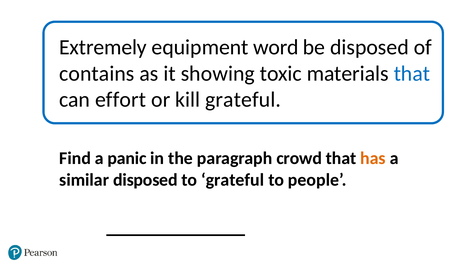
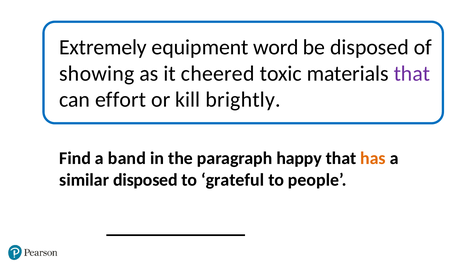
contains: contains -> showing (97, 74)
showing: showing -> cheered (218, 74)
that colour: blue -> purple (412, 74)
kill grateful: grateful -> brightly (243, 100)
panic: panic -> band (127, 158)
crowd: crowd -> happy (299, 158)
